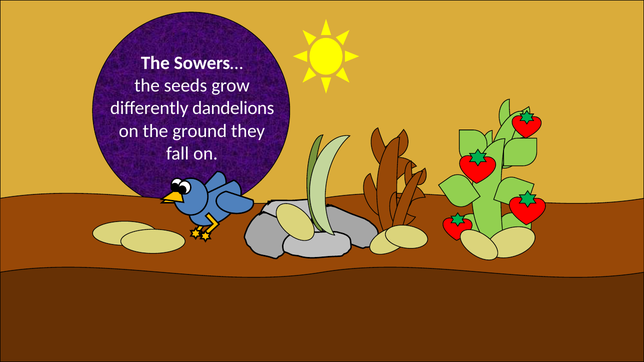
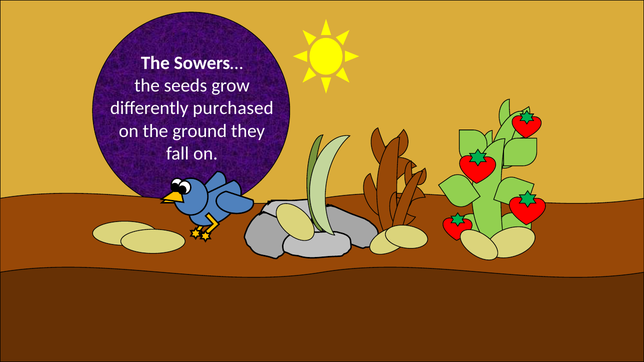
dandelions: dandelions -> purchased (233, 108)
